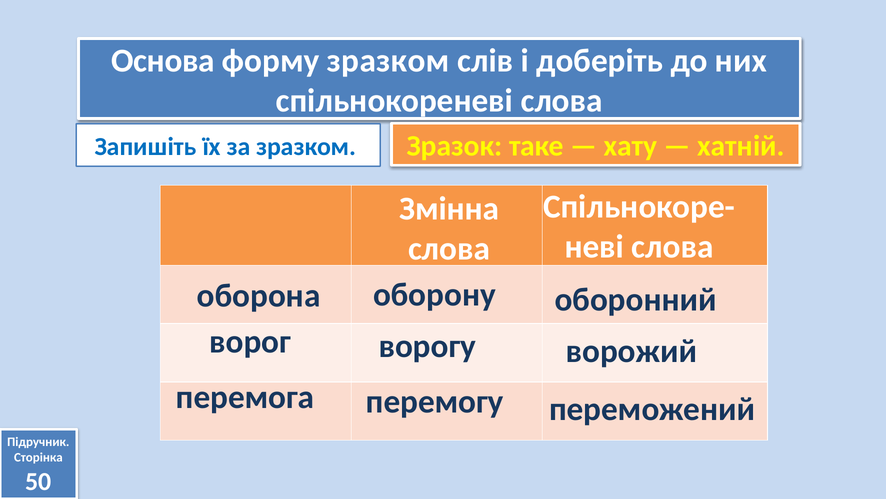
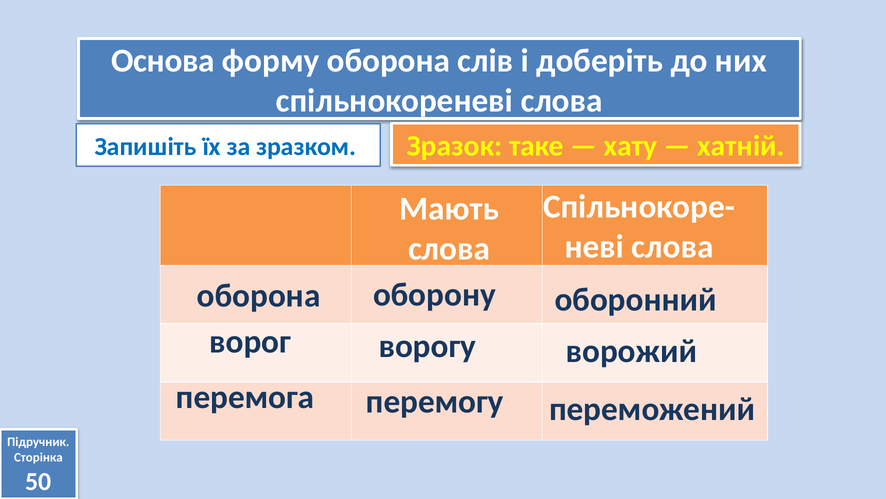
форму зразком: зразком -> оборона (388, 61)
Змінна: Змінна -> Мають (449, 209)
